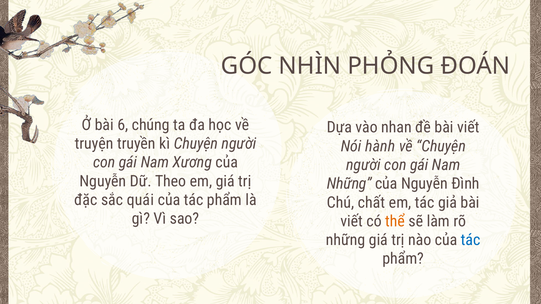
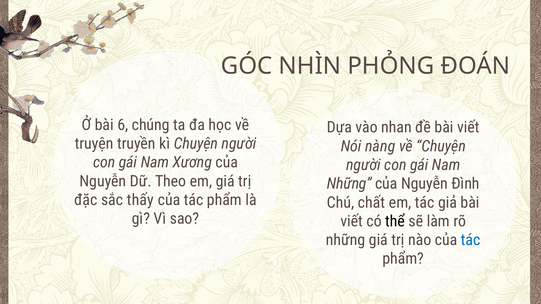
hành: hành -> nàng (380, 146)
quái: quái -> thấy (140, 200)
thể colour: orange -> black (395, 221)
